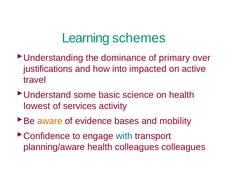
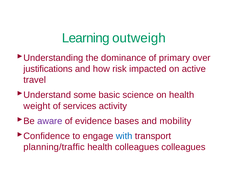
schemes: schemes -> outweigh (139, 38)
into: into -> risk (120, 69)
lowest: lowest -> weight (37, 106)
aware colour: orange -> purple (50, 121)
planning/aware: planning/aware -> planning/traffic (54, 147)
